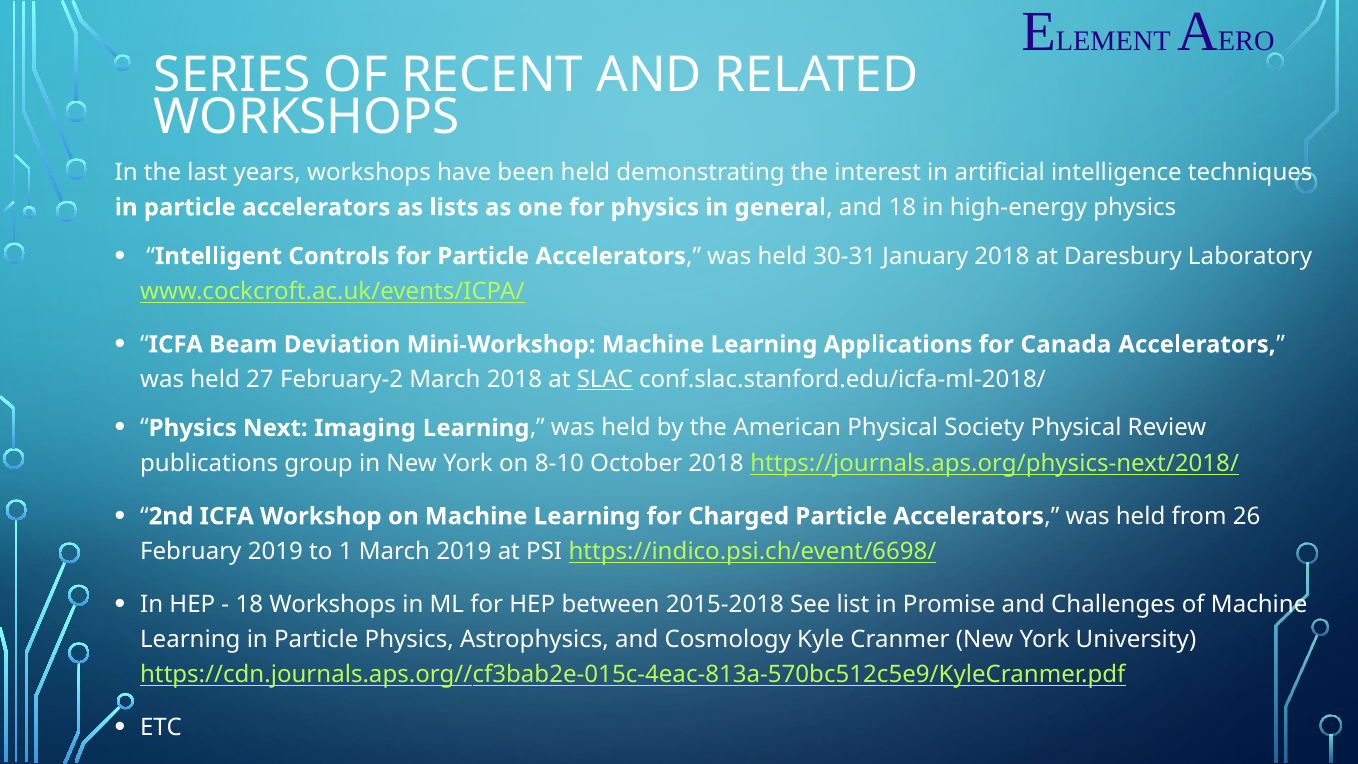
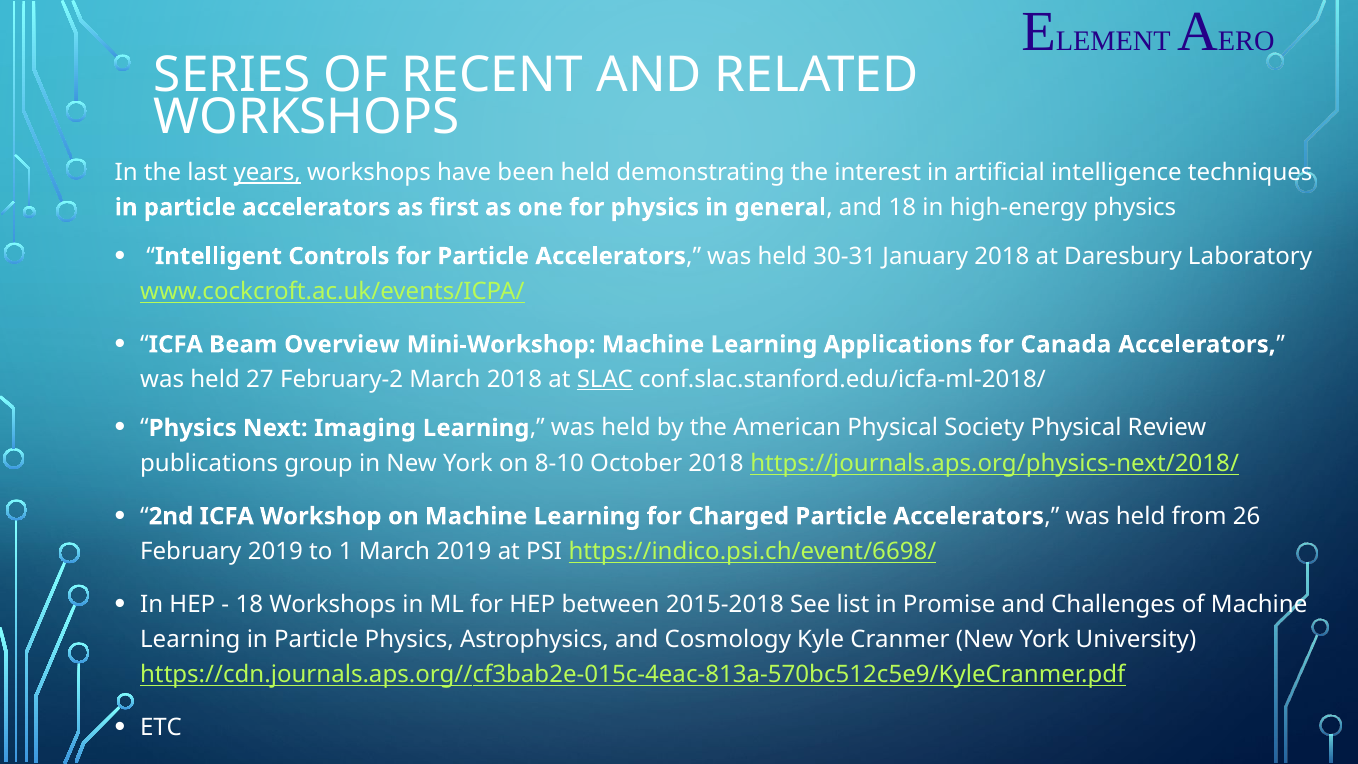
years underline: none -> present (267, 173)
lists: lists -> first (454, 207)
Deviation: Deviation -> Overview (342, 344)
